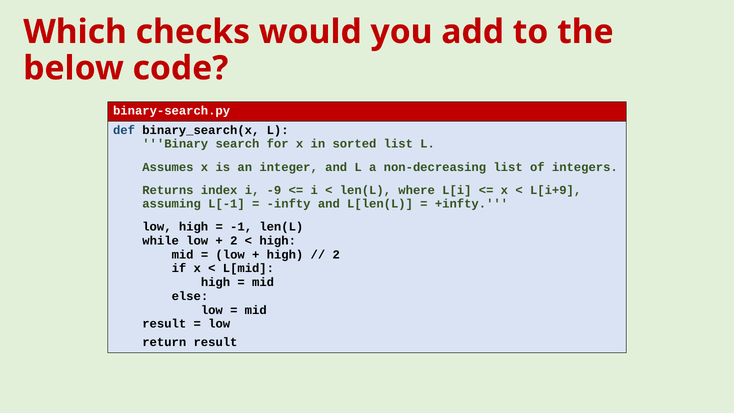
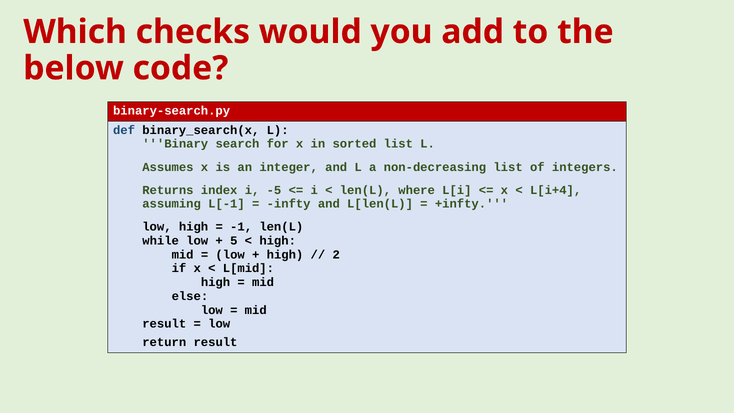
-9: -9 -> -5 (274, 190)
L[i+9: L[i+9 -> L[i+4 (556, 190)
2: 2 -> 5 (234, 241)
